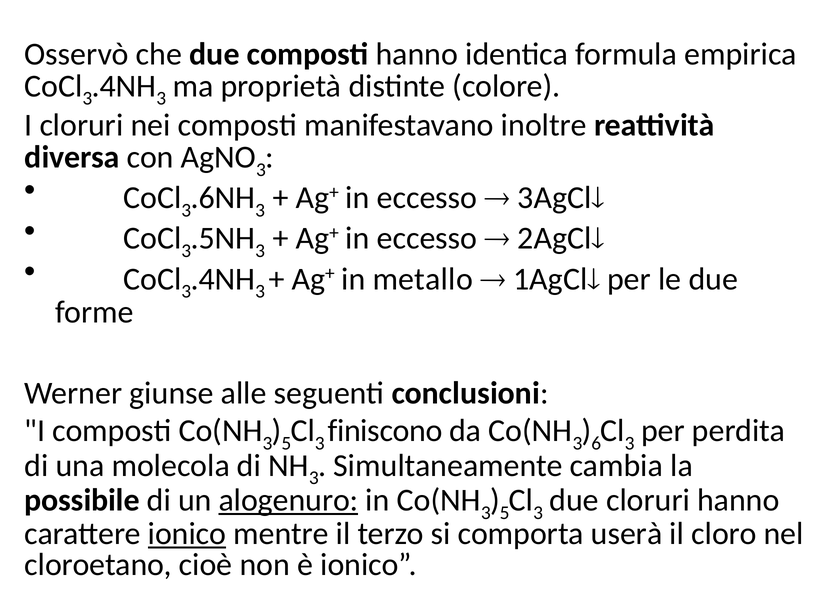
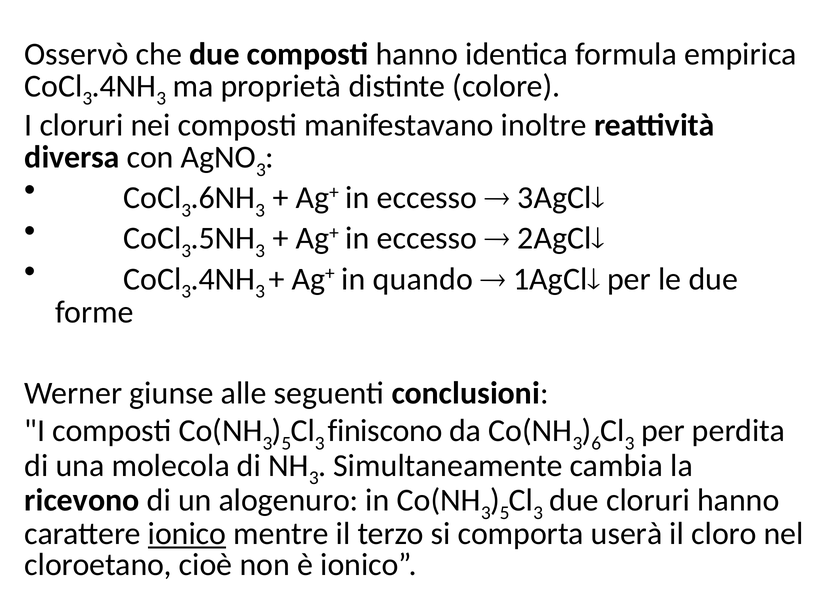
metallo: metallo -> quando (423, 279)
possibile: possibile -> ricevono (82, 501)
alogenuro underline: present -> none (289, 501)
